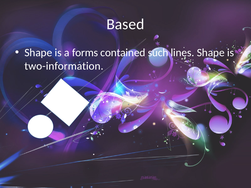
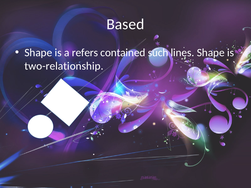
forms: forms -> refers (85, 53)
two-information: two-information -> two-relationship (64, 66)
